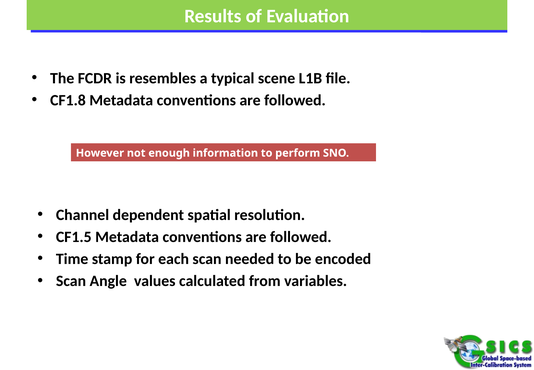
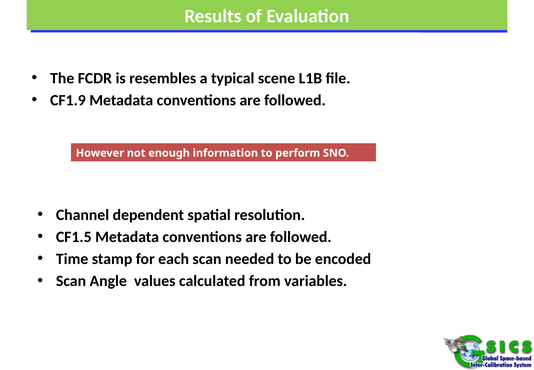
CF1.8: CF1.8 -> CF1.9 (68, 100)
